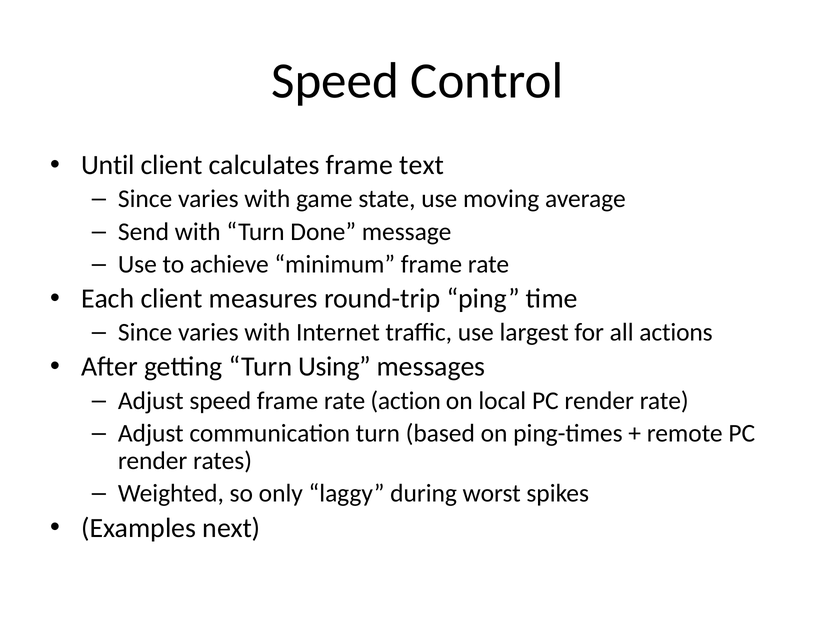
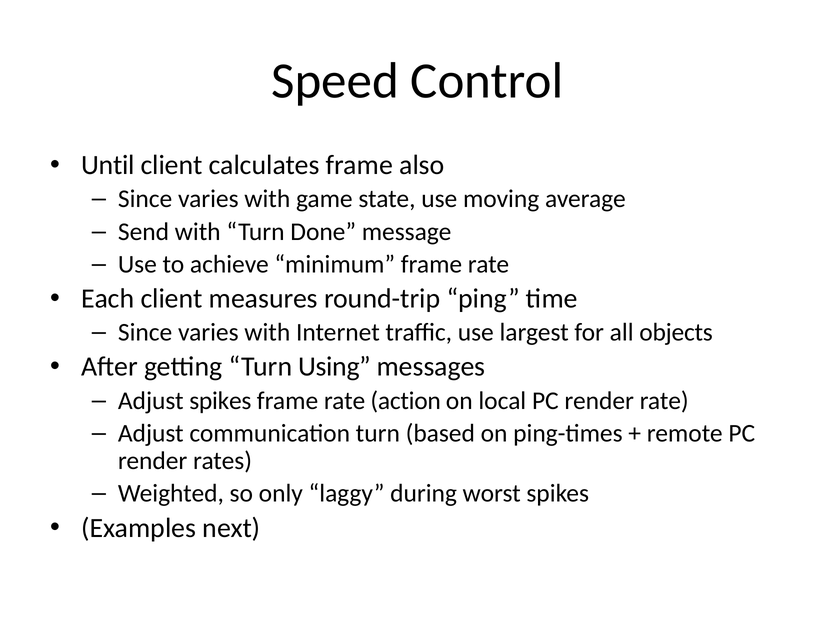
text: text -> also (422, 165)
actions: actions -> objects (676, 333)
Adjust speed: speed -> spikes (220, 401)
